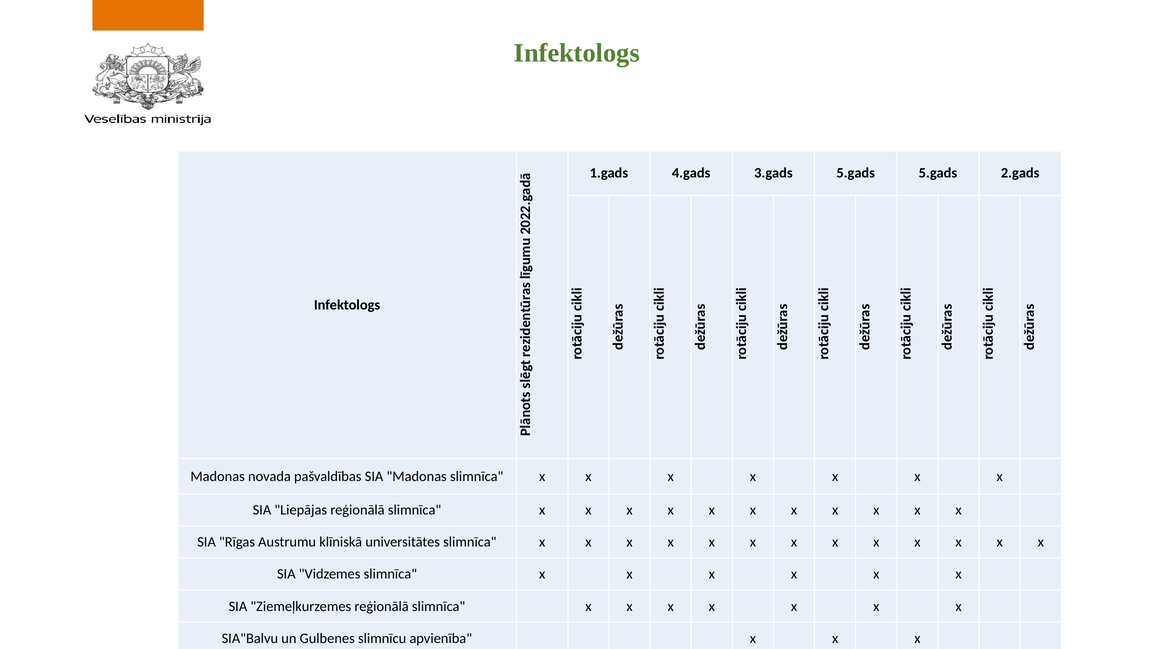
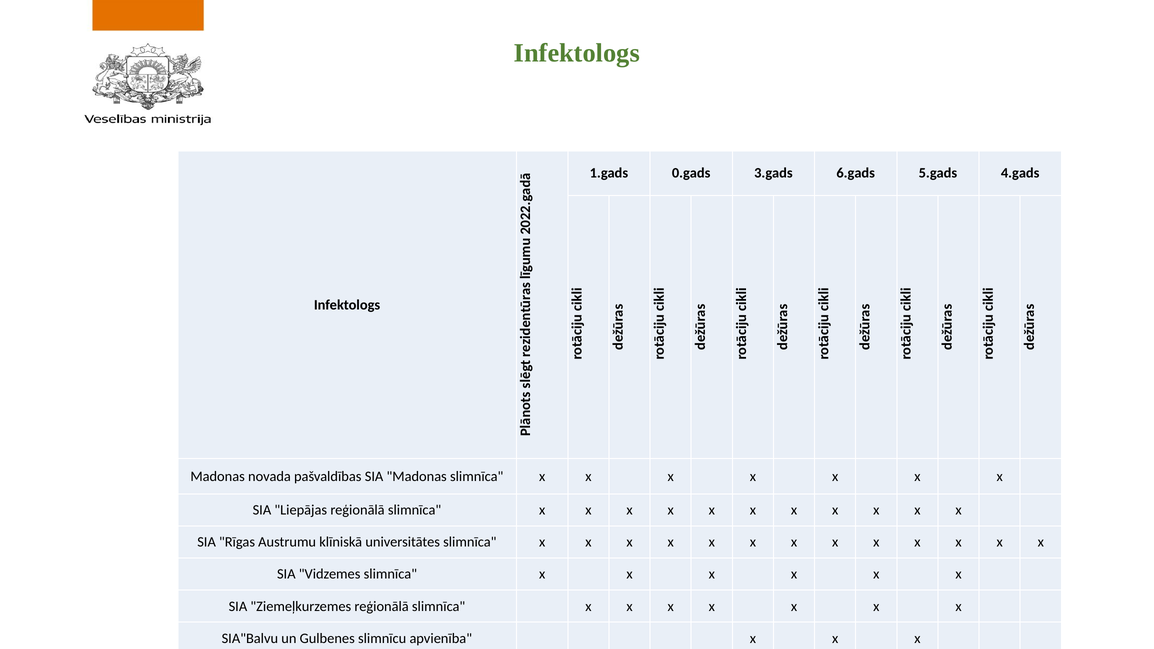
4.gads: 4.gads -> 0.gads (691, 173)
3.gads 5.gads: 5.gads -> 6.gads (856, 173)
2.gads: 2.gads -> 4.gads (1020, 173)
